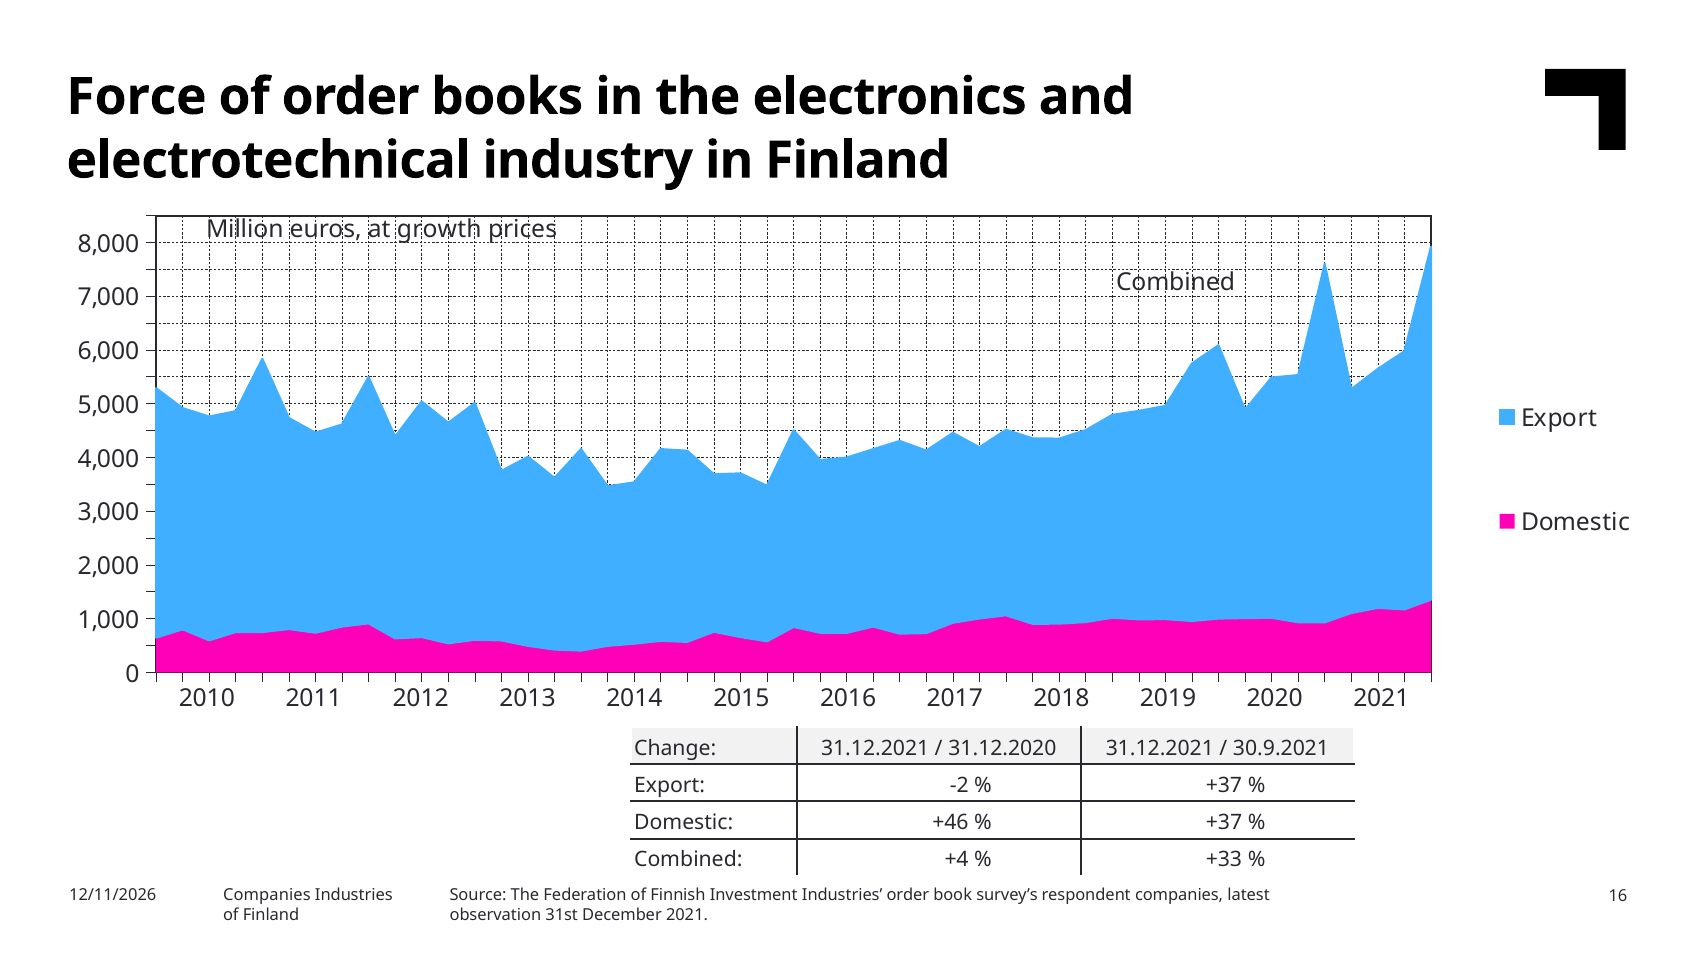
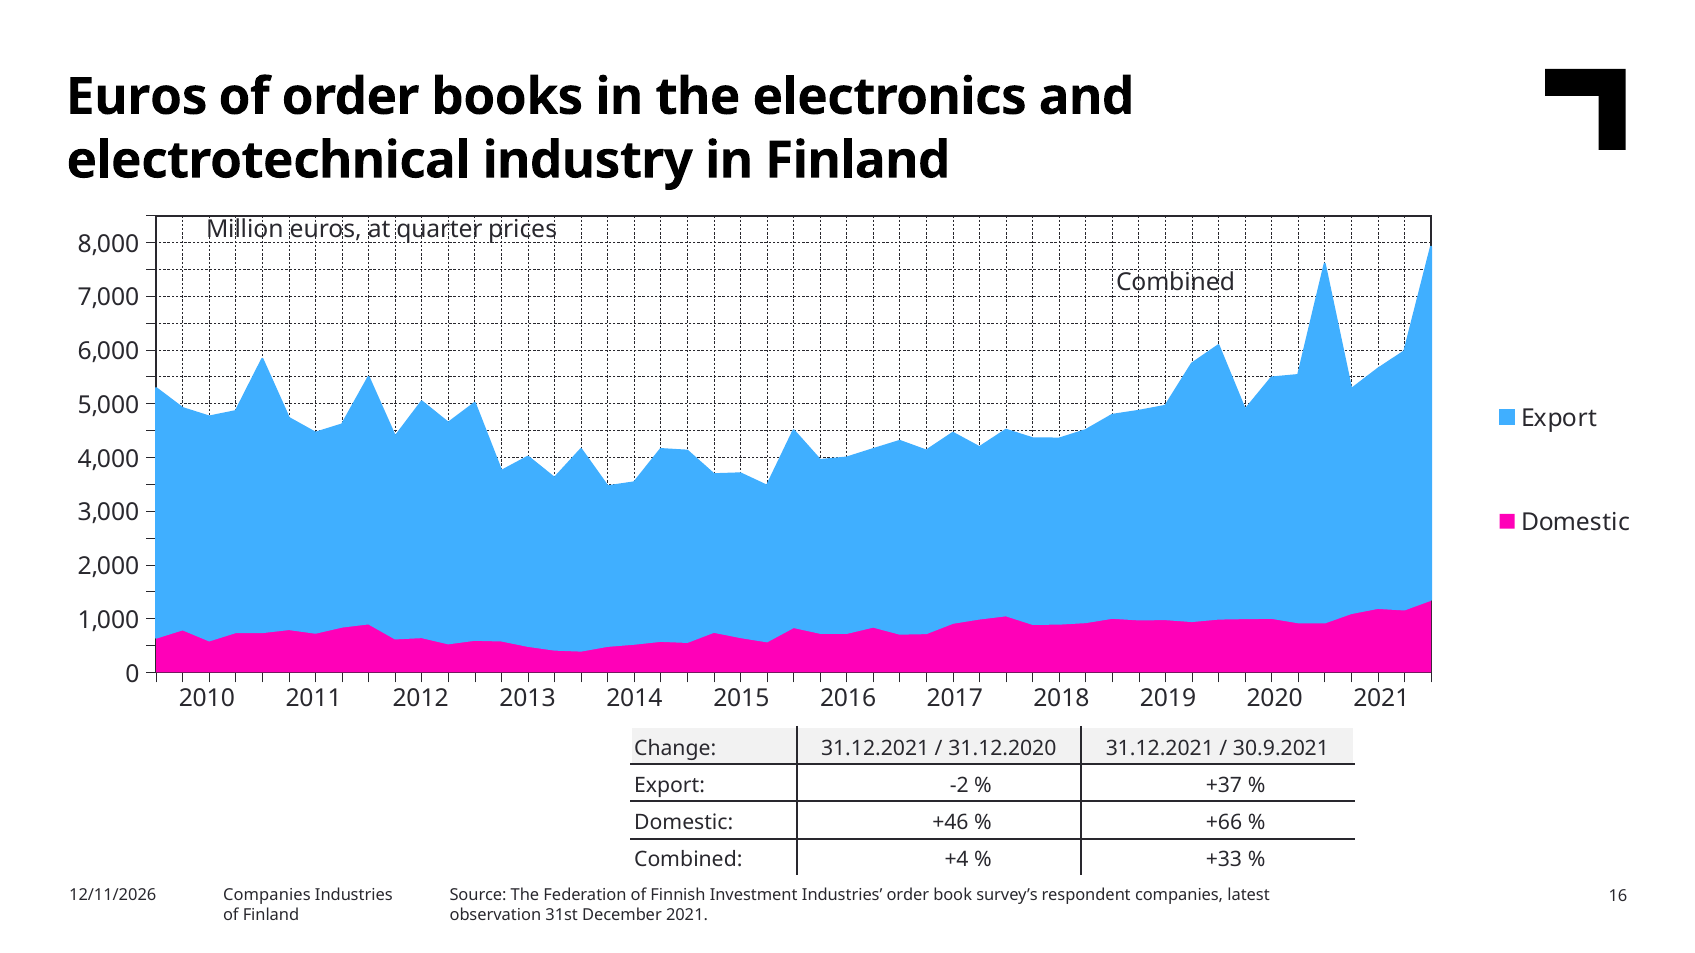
Force: Force -> Euros (137, 97)
growth: growth -> quarter (440, 230)
+37: +37 -> +66 (1224, 823)
